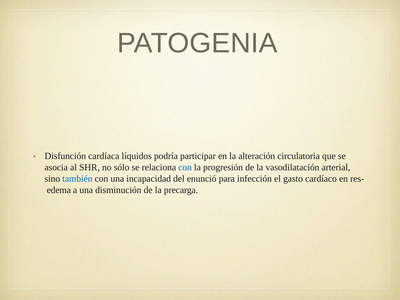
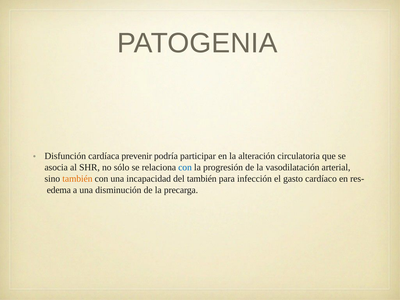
líquidos: líquidos -> prevenir (137, 156)
también colour: blue -> orange (77, 179)
del enunció: enunció -> también (202, 179)
